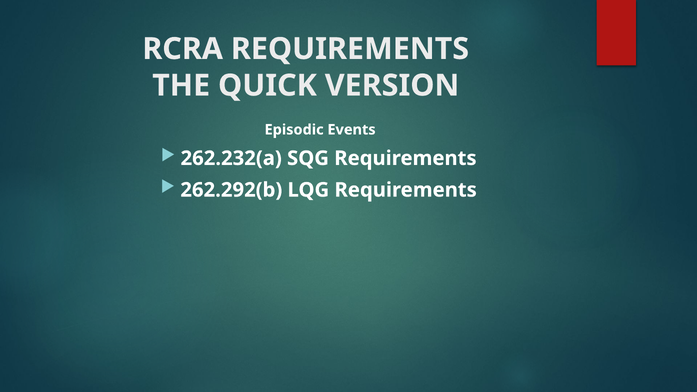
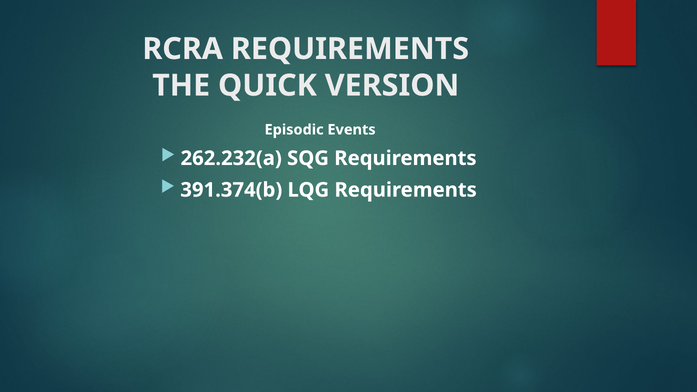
262.292(b: 262.292(b -> 391.374(b (231, 190)
